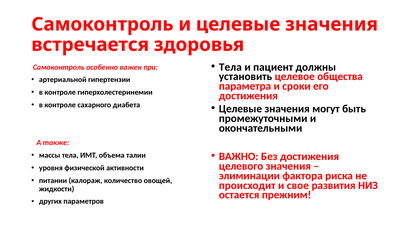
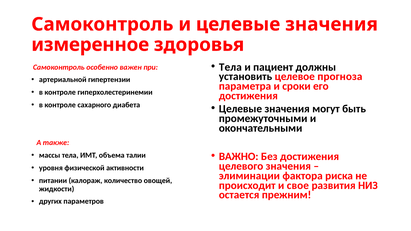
встречается: встречается -> измеренное (90, 45)
общества: общества -> прогноза (340, 77)
